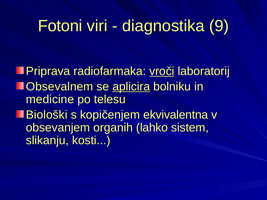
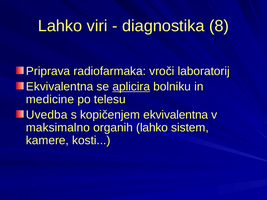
Fotoni: Fotoni -> Lahko (60, 26)
9: 9 -> 8 (219, 26)
vroči underline: present -> none (162, 71)
Obsevalnem: Obsevalnem -> Ekvivalentna (60, 87)
Biološki: Biološki -> Uvedba (47, 115)
obsevanjem: obsevanjem -> maksimalno (58, 128)
slikanju: slikanju -> kamere (47, 141)
